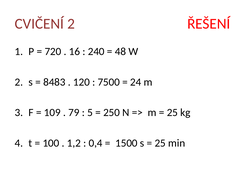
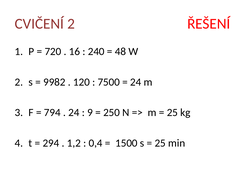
8483: 8483 -> 9982 (54, 82)
109: 109 -> 794 (52, 113)
79: 79 -> 24 (74, 113)
5: 5 -> 9 (90, 113)
100: 100 -> 294 (51, 143)
